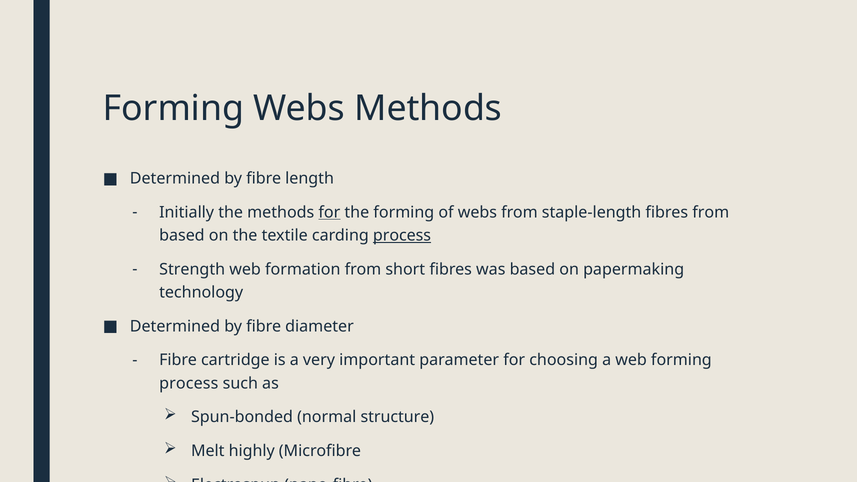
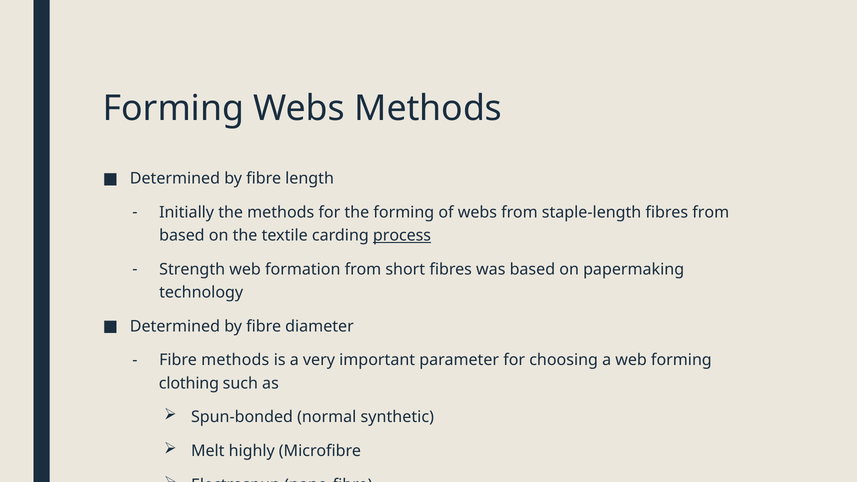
for underline: present -> none (329, 212)
Fibre cartridge: cartridge -> methods (235, 360)
process: process -> clothing (189, 383)
structure: structure -> synthetic (397, 417)
